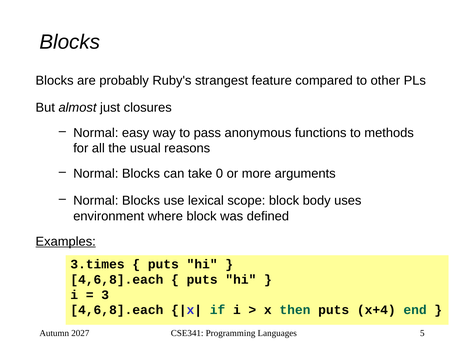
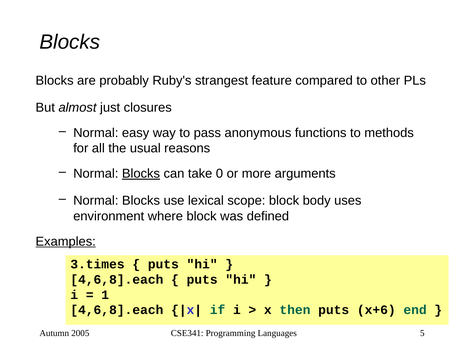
Blocks underline: none -> present (141, 174)
3: 3 -> 1 (105, 295)
x+4: x+4 -> x+6 (376, 310)
2027: 2027 -> 2005 (80, 333)
